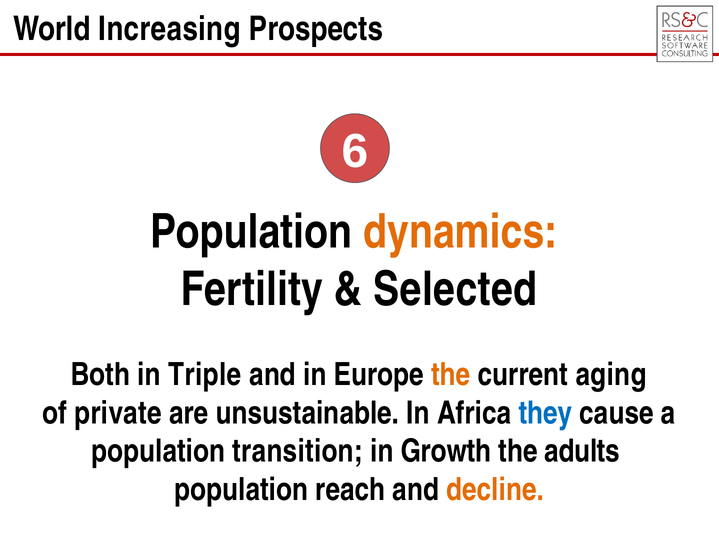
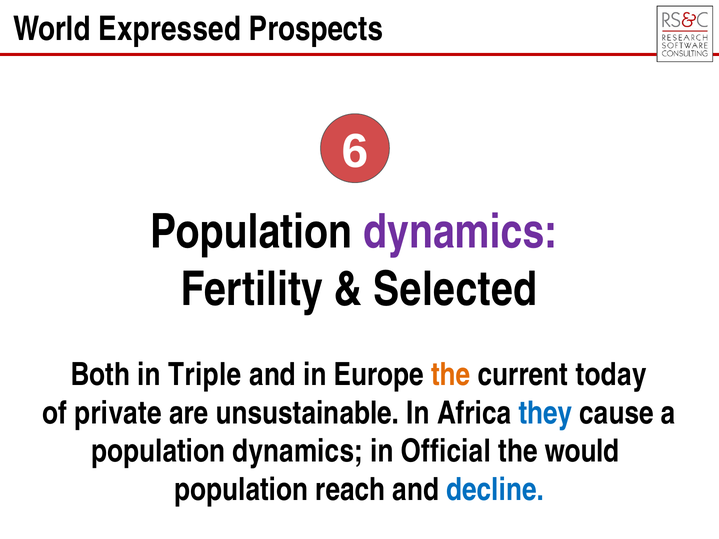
Increasing: Increasing -> Expressed (170, 29)
dynamics colour: orange -> purple (460, 232)
aging: aging -> today (611, 375)
transition: transition -> dynamics (298, 452)
Growth: Growth -> Official (446, 452)
adults: adults -> would (582, 452)
decline colour: orange -> blue (495, 490)
